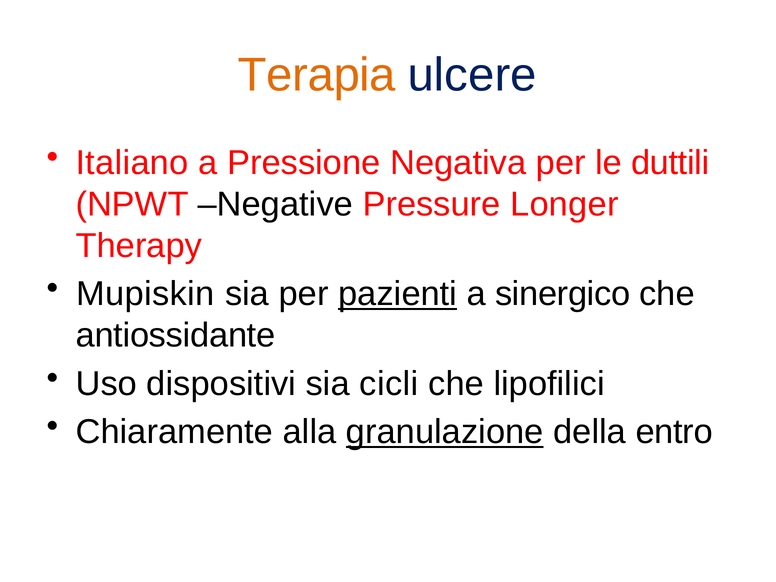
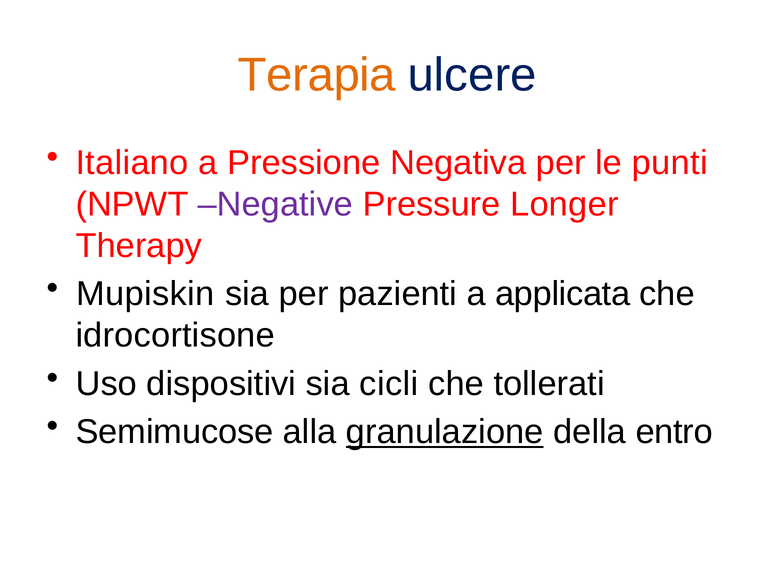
duttili: duttili -> punti (670, 163)
Negative colour: black -> purple (275, 204)
pazienti underline: present -> none (398, 294)
sinergico: sinergico -> applicata (563, 294)
antiossidante: antiossidante -> idrocortisone (175, 335)
lipofilici: lipofilici -> tollerati (549, 384)
Chiaramente: Chiaramente -> Semimucose (175, 432)
